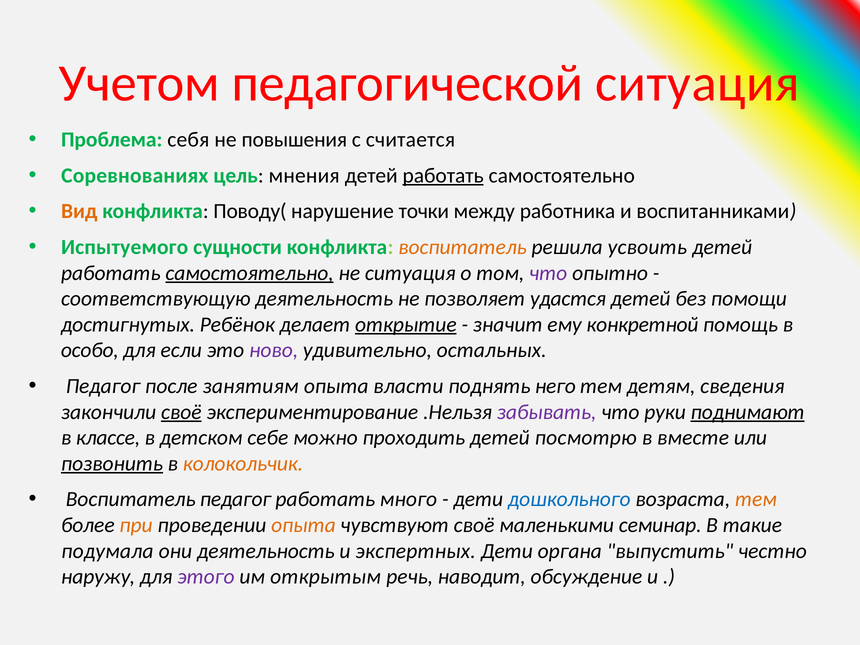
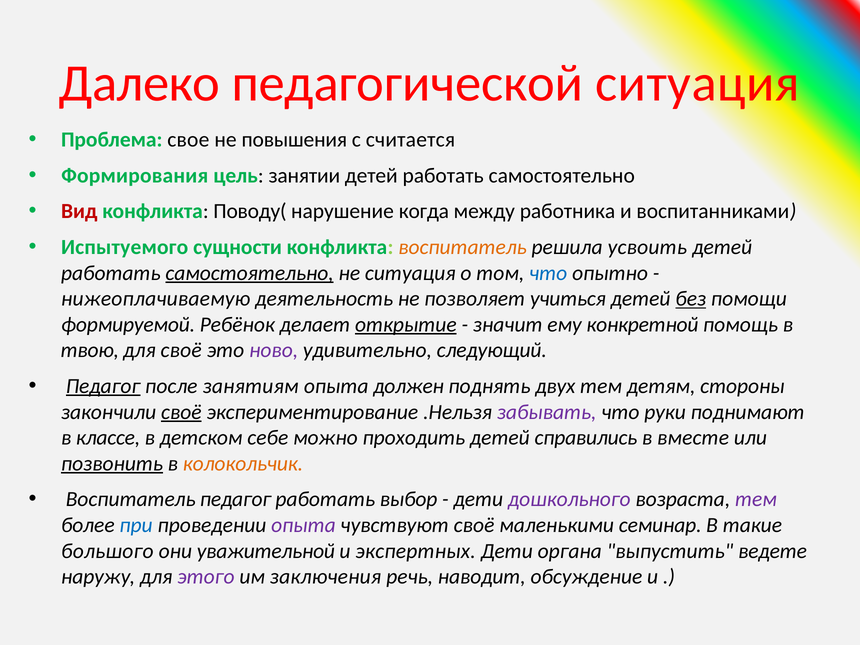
Учетом: Учетом -> Далеко (139, 83)
себя: себя -> свое (188, 140)
Соревнованиях: Соревнованиях -> Формирования (135, 175)
мнения: мнения -> занятии (304, 175)
работать underline: present -> none (443, 175)
Вид colour: orange -> red (79, 211)
точки: точки -> когда (424, 211)
что colour: purple -> blue (548, 273)
соответствующую: соответствующую -> нижеоплачиваемую (156, 299)
удастся: удастся -> учиться (568, 299)
без underline: none -> present (691, 299)
достигнутых: достигнутых -> формируемой (128, 325)
особо: особо -> твою (90, 350)
для если: если -> своё (181, 350)
остальных: остальных -> следующий (492, 350)
Педагог underline: none -> present (103, 386)
власти: власти -> должен (409, 386)
него: него -> двух (555, 386)
сведения: сведения -> стороны (742, 386)
поднимают underline: present -> none (748, 412)
посмотрю: посмотрю -> справились (586, 438)
много: много -> выбор (409, 499)
дошкольного colour: blue -> purple (569, 499)
тем colour: orange -> purple (756, 499)
при colour: orange -> blue (136, 525)
опыта colour: orange -> purple (303, 525)
подумала: подумала -> большого (107, 551)
они деятельность: деятельность -> уважительной (266, 551)
честно: честно -> ведете (773, 551)
открытым: открытым -> заключения (326, 577)
